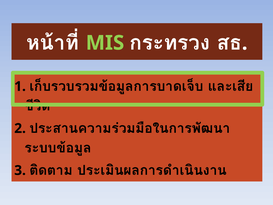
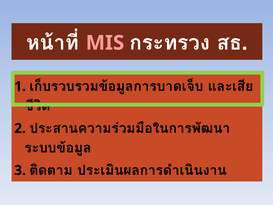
MIS colour: light green -> pink (105, 43)
